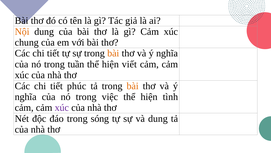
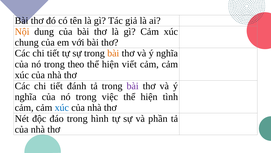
tuần: tuần -> theo (76, 64)
phúc: phúc -> đánh (77, 86)
bài colour: orange -> purple (133, 86)
xúc colour: purple -> blue (62, 107)
sóng: sóng -> hình (100, 118)
và dung: dung -> phần (158, 118)
